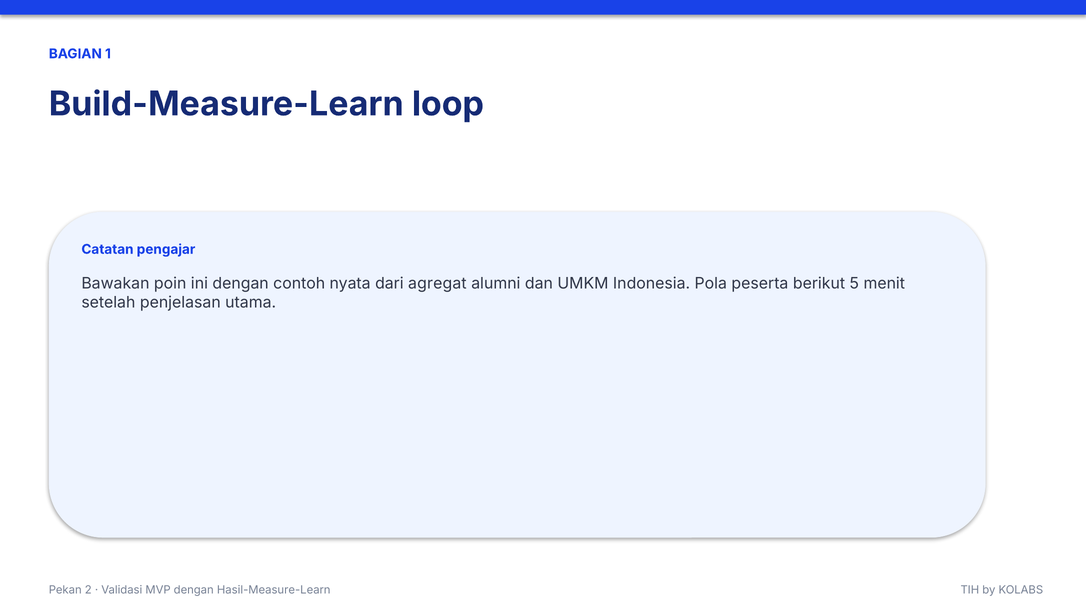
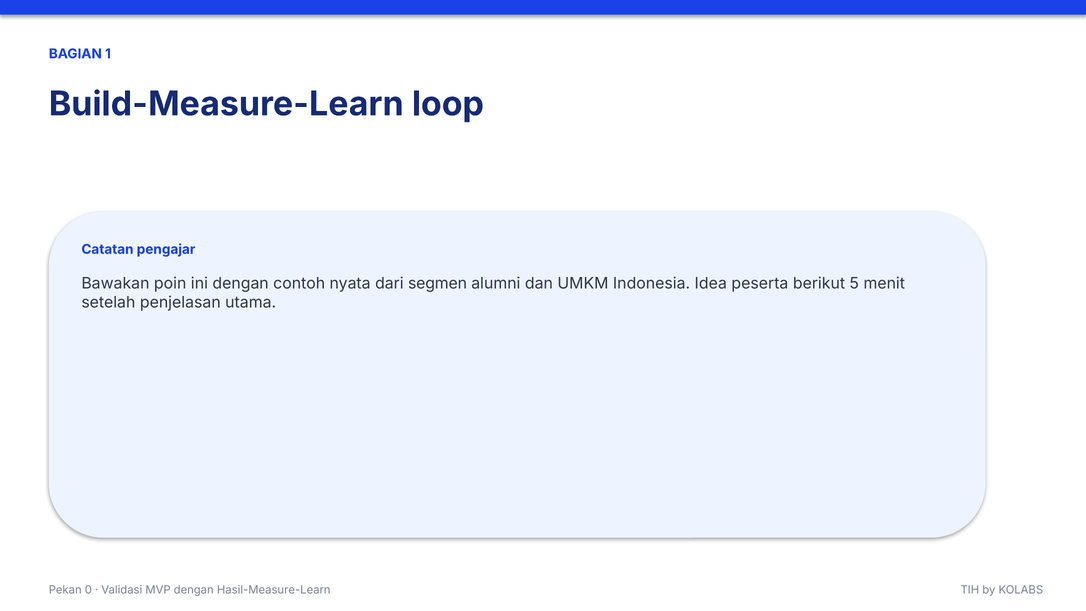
agregat: agregat -> segmen (438, 283)
Pola: Pola -> Idea (711, 283)
2: 2 -> 0 (88, 590)
